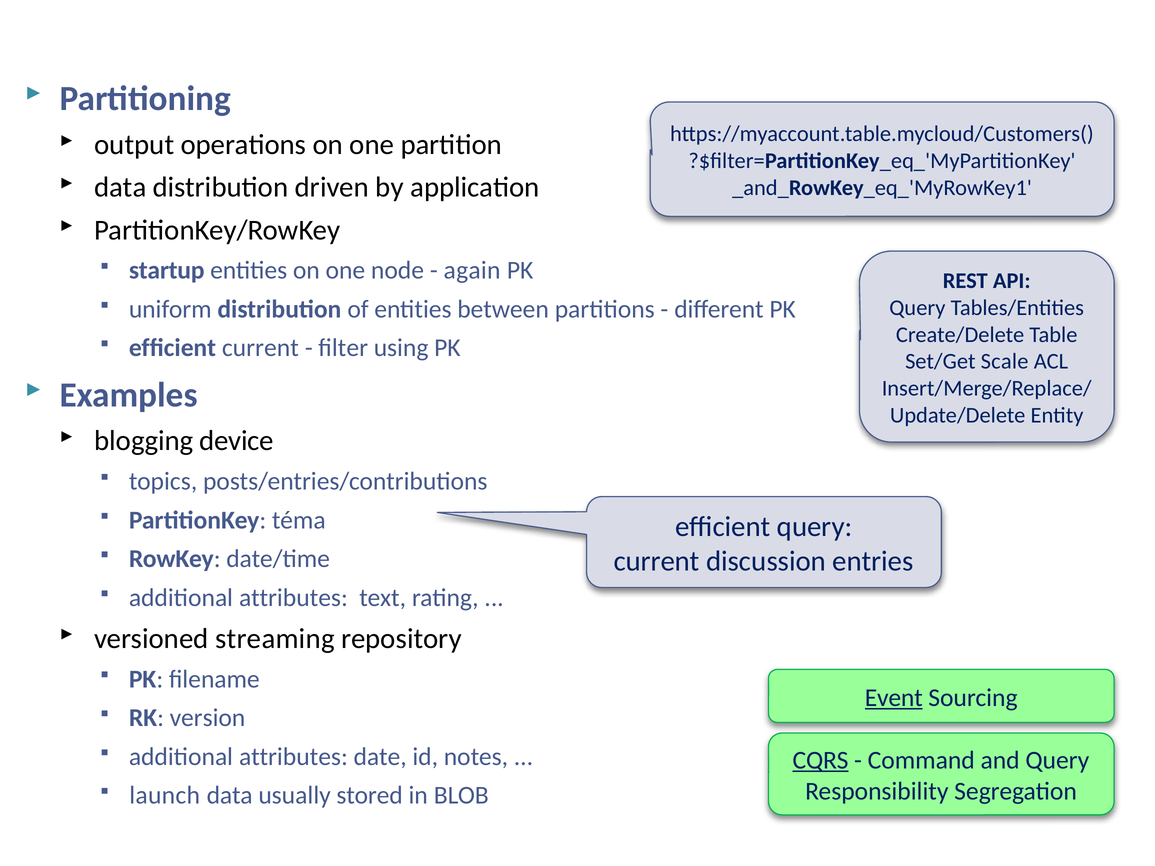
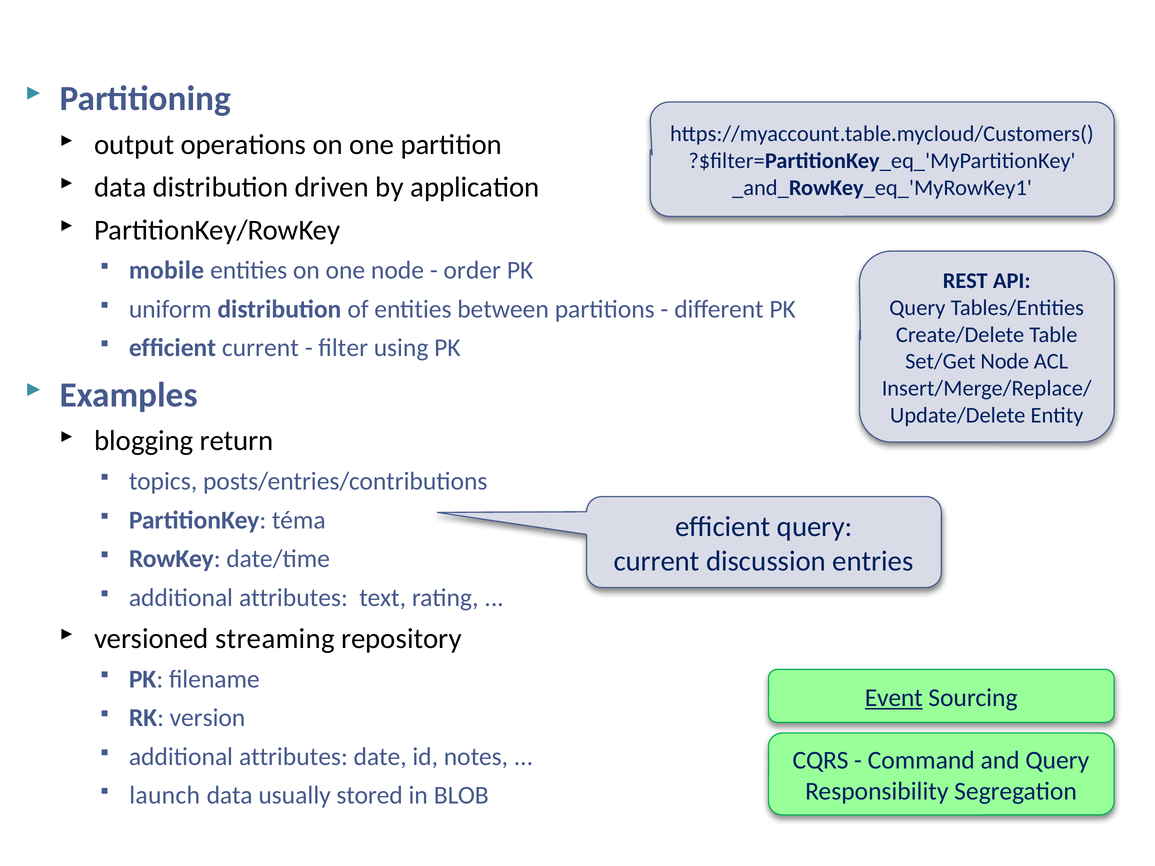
startup: startup -> mobile (167, 271)
again: again -> order (472, 271)
Set/Get Scale: Scale -> Node (1005, 362)
device: device -> return (237, 441)
CQRS underline: present -> none (821, 761)
